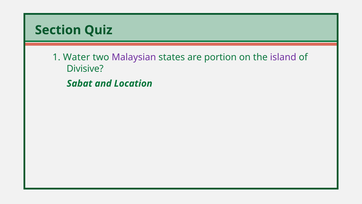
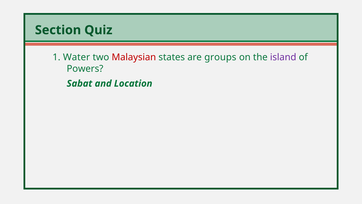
Malaysian colour: purple -> red (134, 57)
portion: portion -> groups (220, 57)
Divisive: Divisive -> Powers (85, 69)
